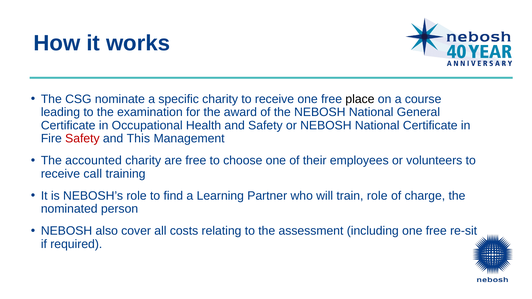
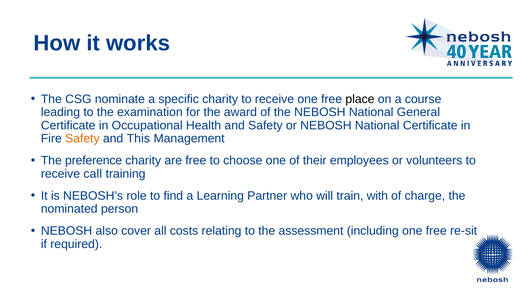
Safety colour: red -> orange (82, 139)
accounted: accounted -> preference (94, 161)
train role: role -> with (377, 196)
